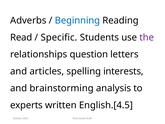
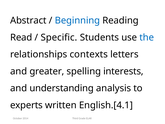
Adverbs: Adverbs -> Abstract (28, 20)
the colour: purple -> blue (147, 37)
question: question -> contexts (89, 54)
articles: articles -> greater (47, 71)
brainstorming: brainstorming -> understanding (62, 88)
English.[4.5: English.[4.5 -> English.[4.1 (106, 105)
